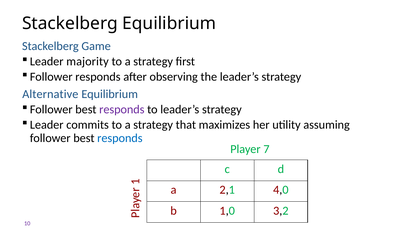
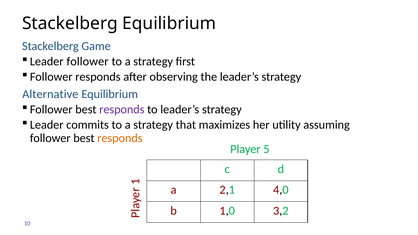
Leader majority: majority -> follower (88, 62)
responds colour: blue -> orange (120, 138)
7: 7 -> 5 (266, 149)
